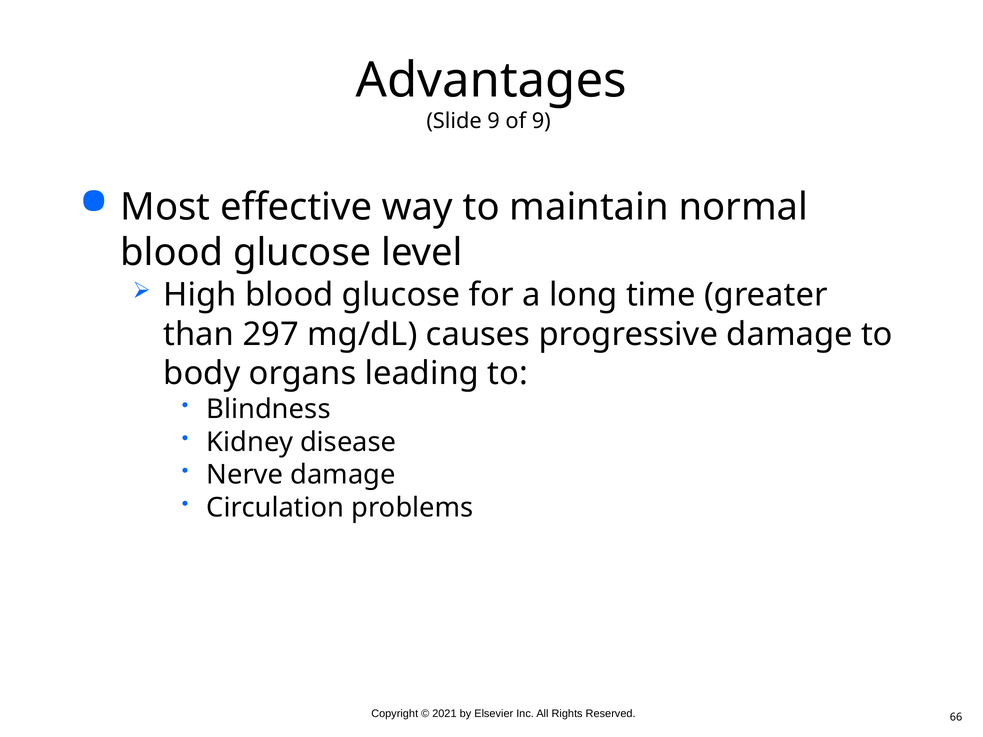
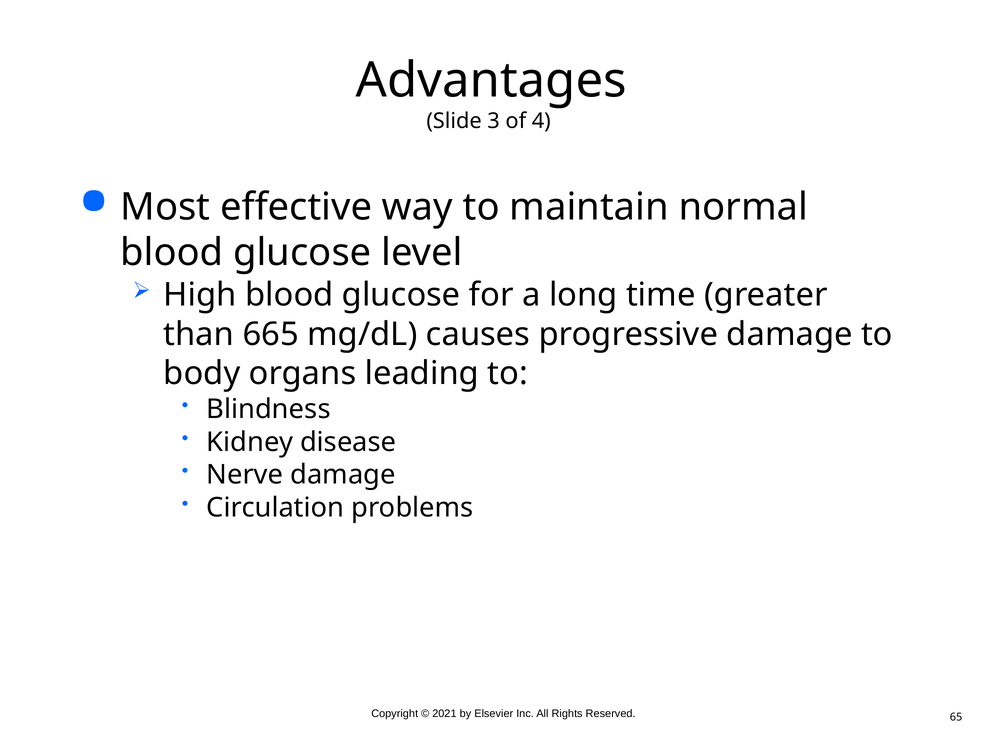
Slide 9: 9 -> 3 (494, 121)
of 9: 9 -> 4 (541, 121)
297: 297 -> 665 (271, 334)
66: 66 -> 65 (956, 717)
